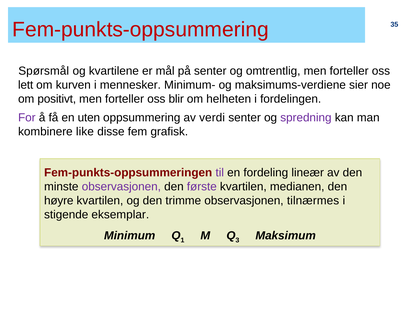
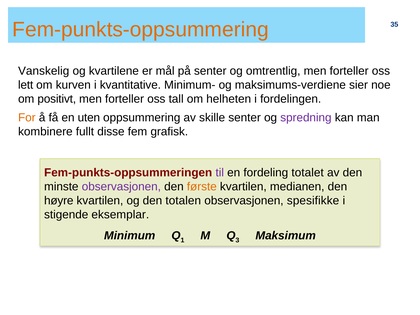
Fem-punkts-oppsummering colour: red -> orange (141, 29)
Spørsmål: Spørsmål -> Vanskelig (44, 71)
mennesker: mennesker -> kvantitative (130, 85)
blir: blir -> tall (176, 99)
For colour: purple -> orange (27, 118)
verdi: verdi -> skille (212, 118)
like: like -> fullt (85, 132)
lineær: lineær -> totalet (308, 173)
første colour: purple -> orange (202, 187)
trimme: trimme -> totalen (183, 201)
tilnærmes: tilnærmes -> spesifikke (313, 201)
